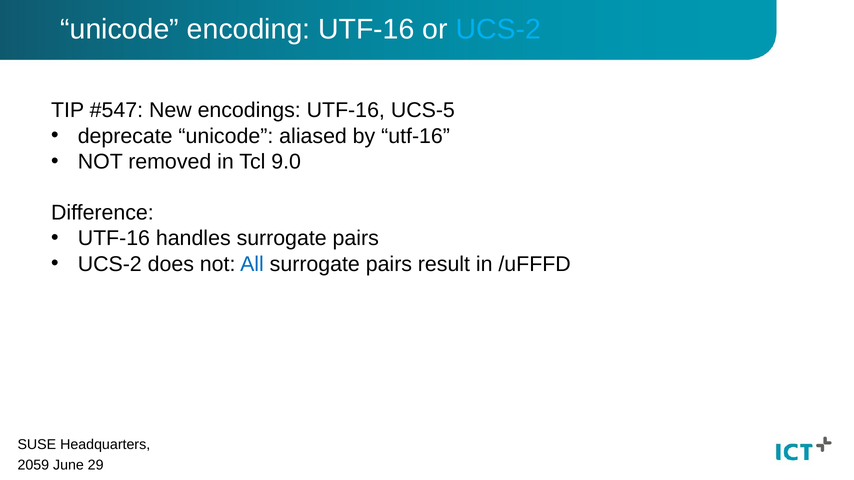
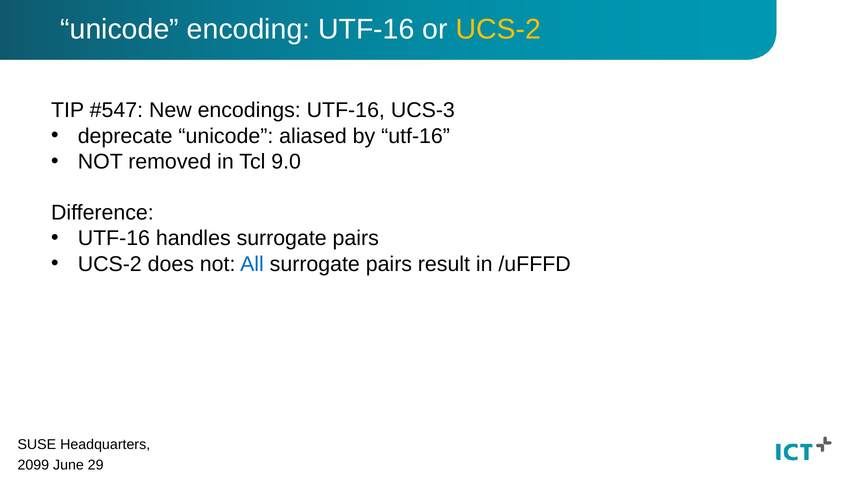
UCS-2 colour: light blue -> yellow (498, 30)
UCS-5: UCS-5 -> UCS-3 (423, 111)
2059: 2059 -> 2099 (33, 466)
